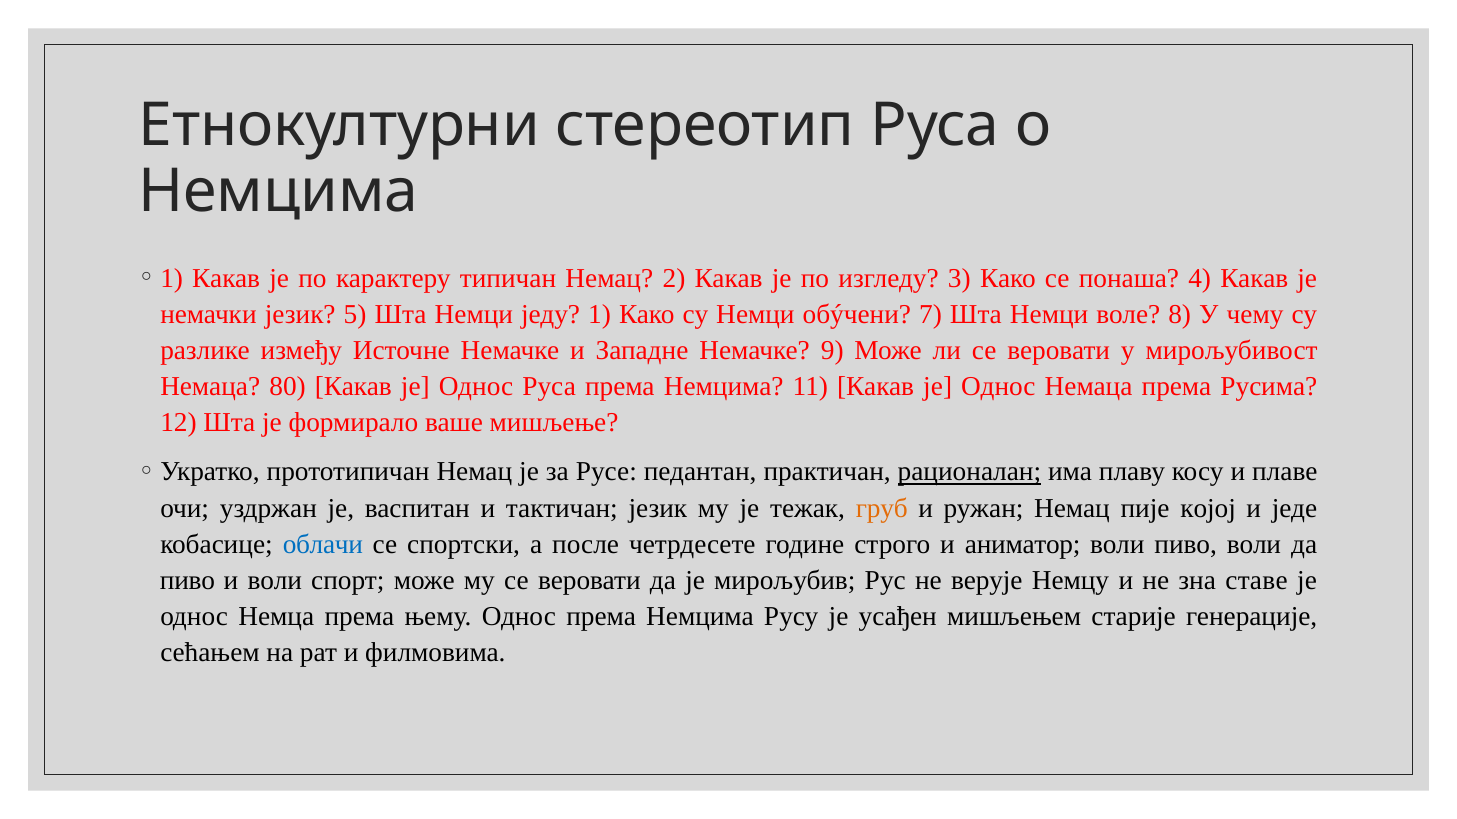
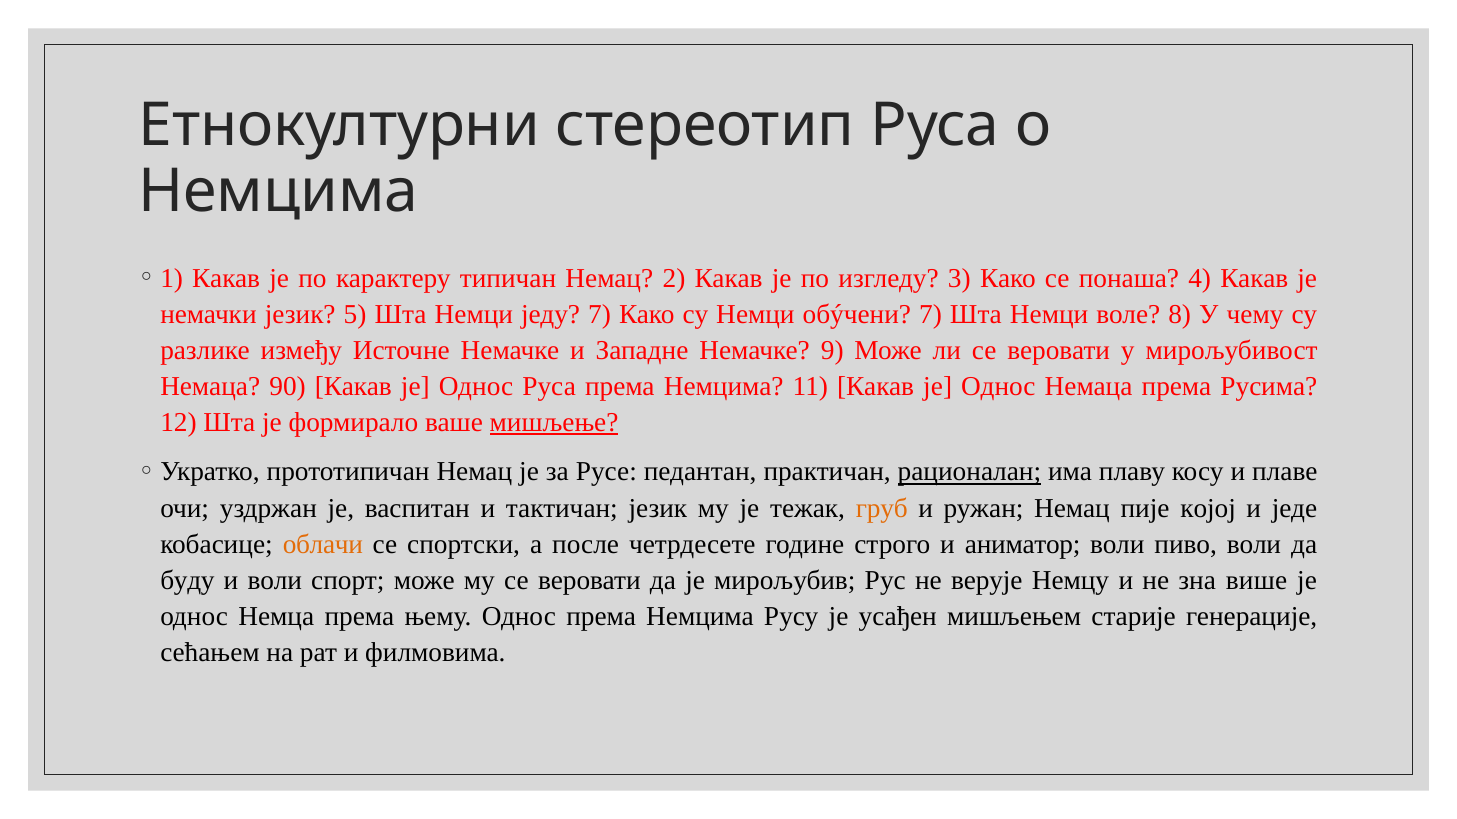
једу 1: 1 -> 7 (600, 314)
80: 80 -> 90 (288, 387)
мишљење underline: none -> present (554, 423)
облачи colour: blue -> orange (323, 544)
пиво: пиво -> буду (187, 580)
ставе: ставе -> више (1257, 580)
